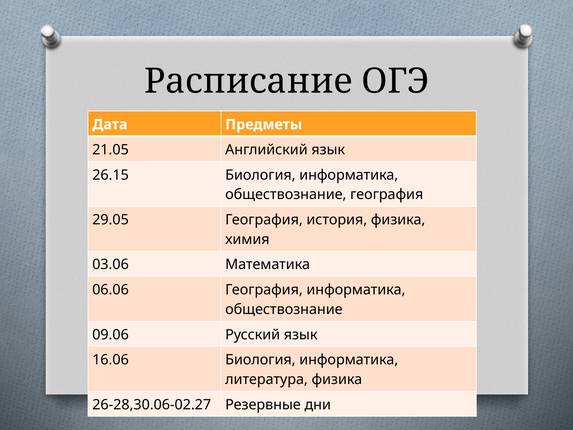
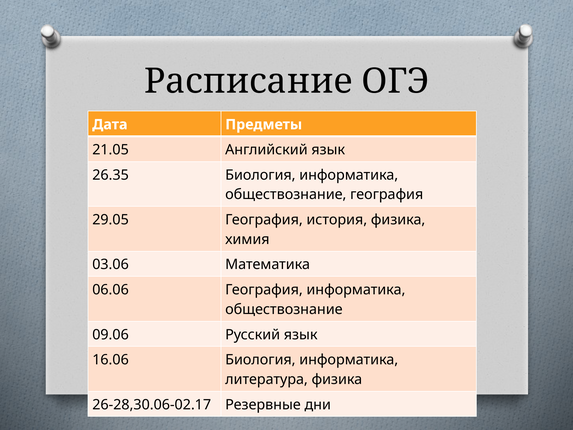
26.15: 26.15 -> 26.35 (111, 175)
26-28,30.06-02.27: 26-28,30.06-02.27 -> 26-28,30.06-02.17 (152, 404)
